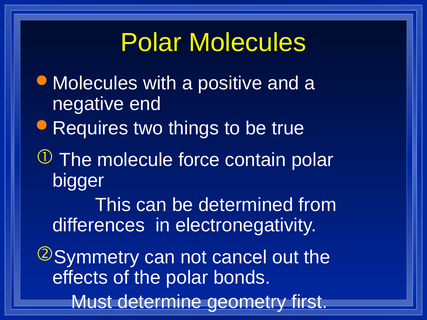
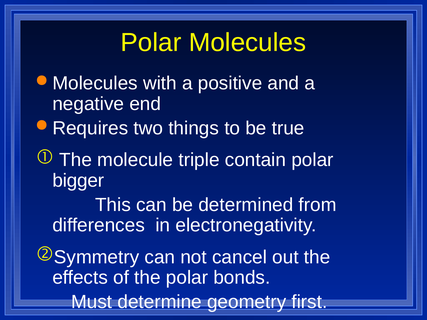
force: force -> triple (199, 160)
